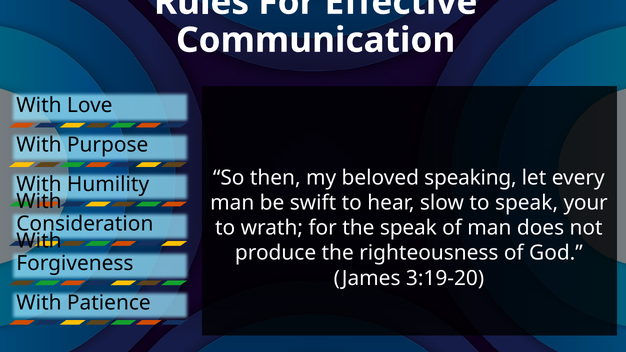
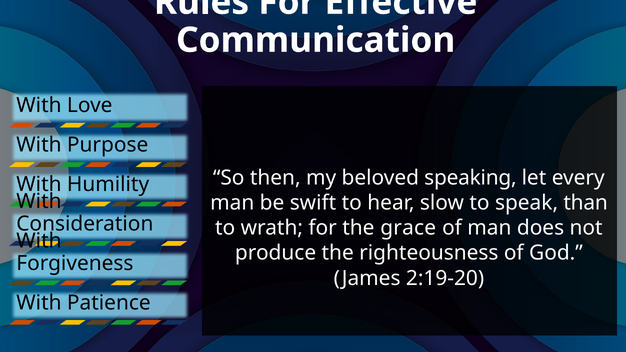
your: your -> than (586, 203)
the speak: speak -> grace (408, 228)
3:19-20: 3:19-20 -> 2:19-20 (445, 278)
